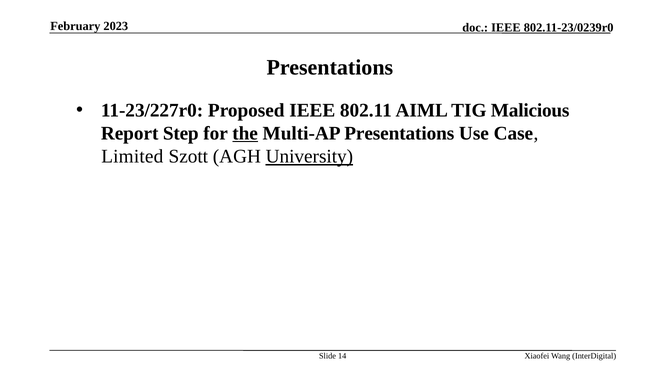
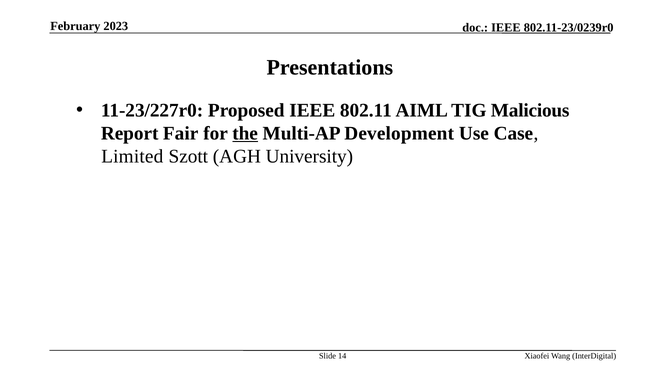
Step: Step -> Fair (181, 133)
Multi-AP Presentations: Presentations -> Development (399, 133)
University underline: present -> none (309, 157)
